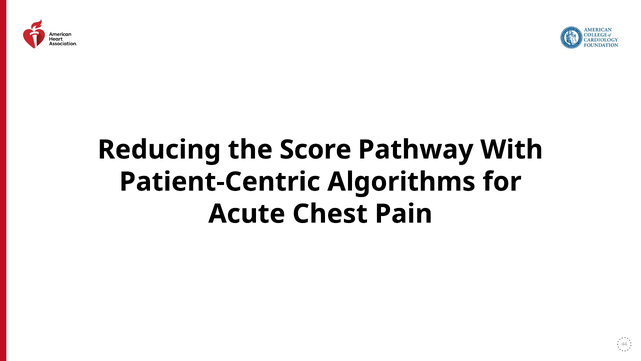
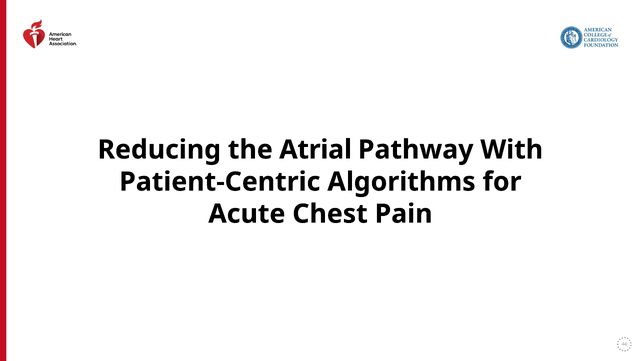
Score: Score -> Atrial (315, 150)
